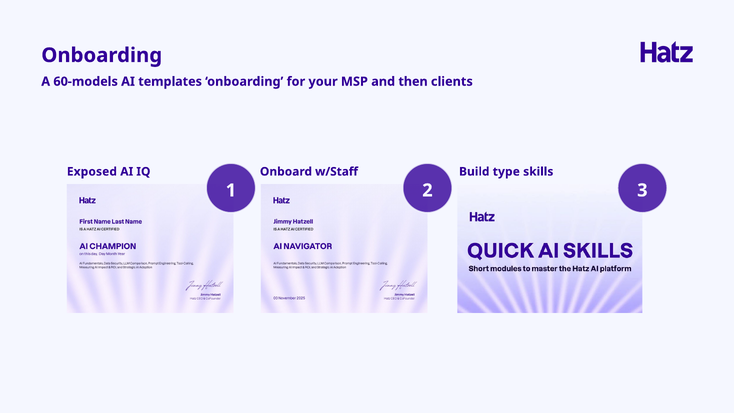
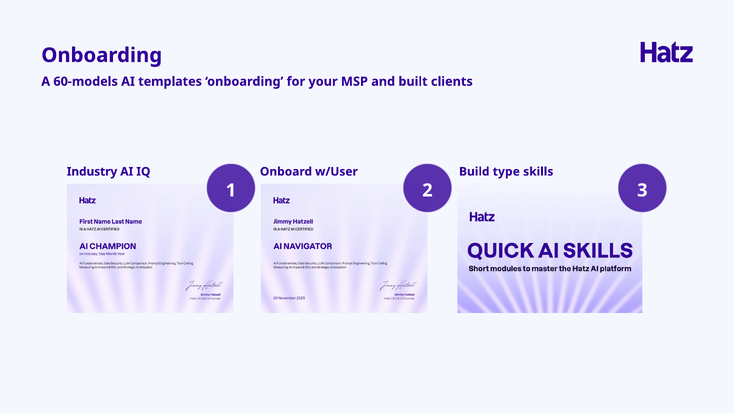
then: then -> built (413, 82)
Exposed: Exposed -> Industry (92, 172)
w/Staff: w/Staff -> w/User (336, 172)
